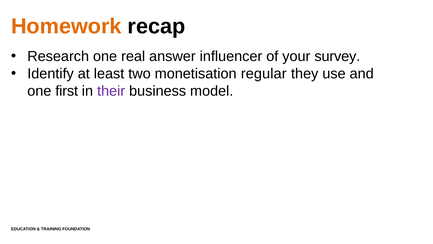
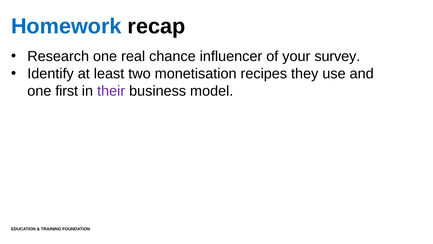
Homework colour: orange -> blue (66, 26)
answer: answer -> chance (172, 56)
regular: regular -> recipes (264, 74)
